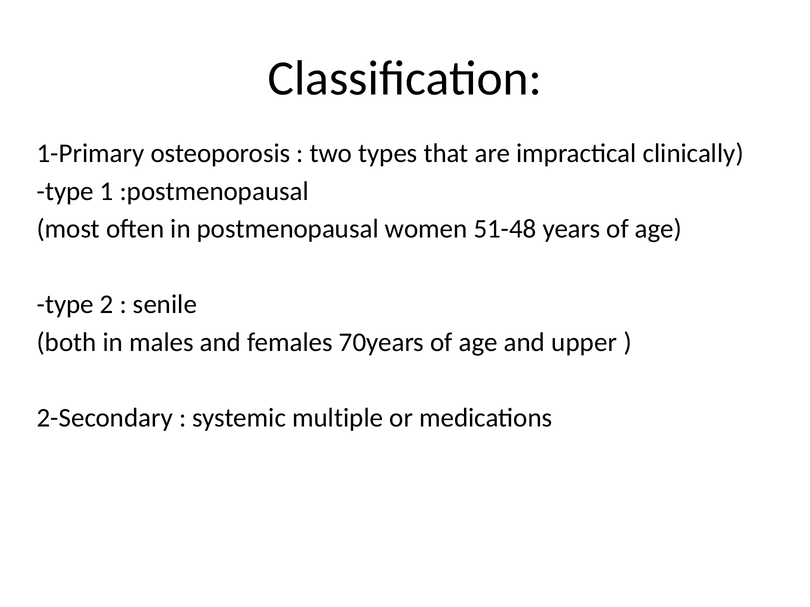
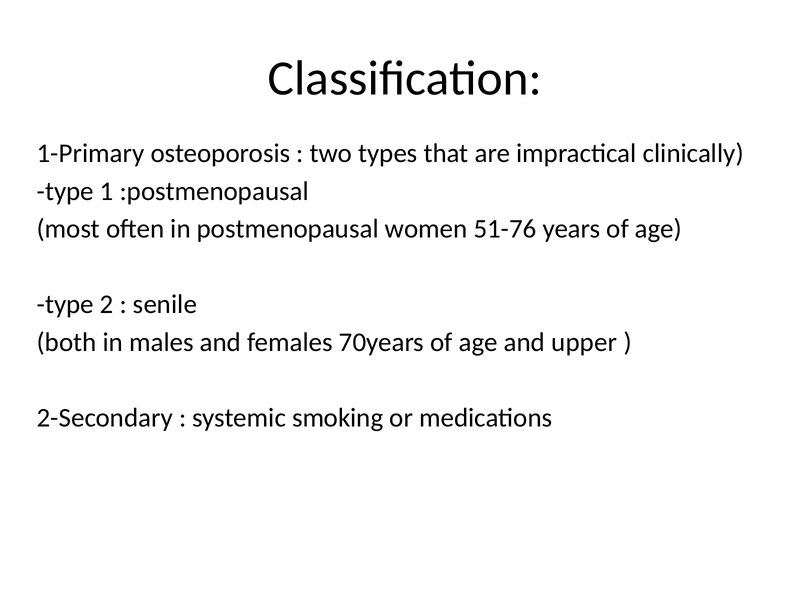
51-48: 51-48 -> 51-76 (505, 229)
multiple: multiple -> smoking (338, 418)
